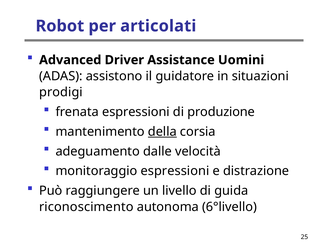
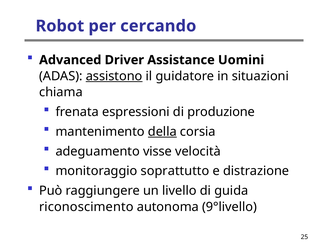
articolati: articolati -> cercando (158, 26)
assistono underline: none -> present (114, 76)
prodigi: prodigi -> chiama (61, 92)
dalle: dalle -> visse (157, 151)
monitoraggio espressioni: espressioni -> soprattutto (175, 171)
6°livello: 6°livello -> 9°livello (230, 207)
